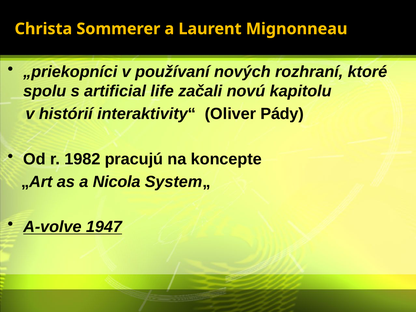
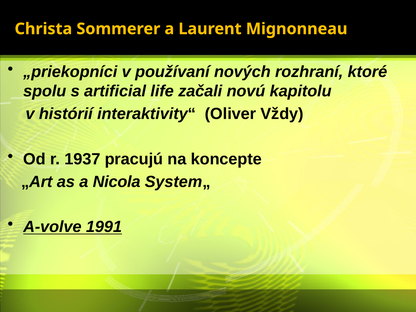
Pády: Pády -> Vždy (282, 114)
1982: 1982 -> 1937 (82, 159)
1947: 1947 -> 1991 (104, 227)
